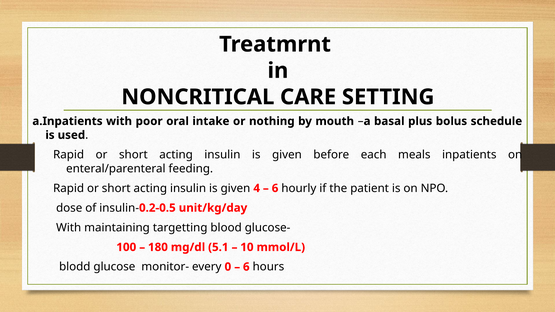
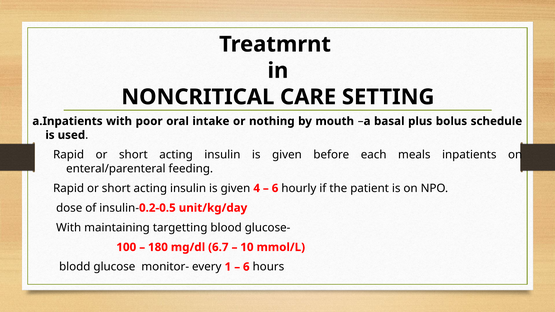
5.1: 5.1 -> 6.7 (218, 247)
0: 0 -> 1 (228, 267)
